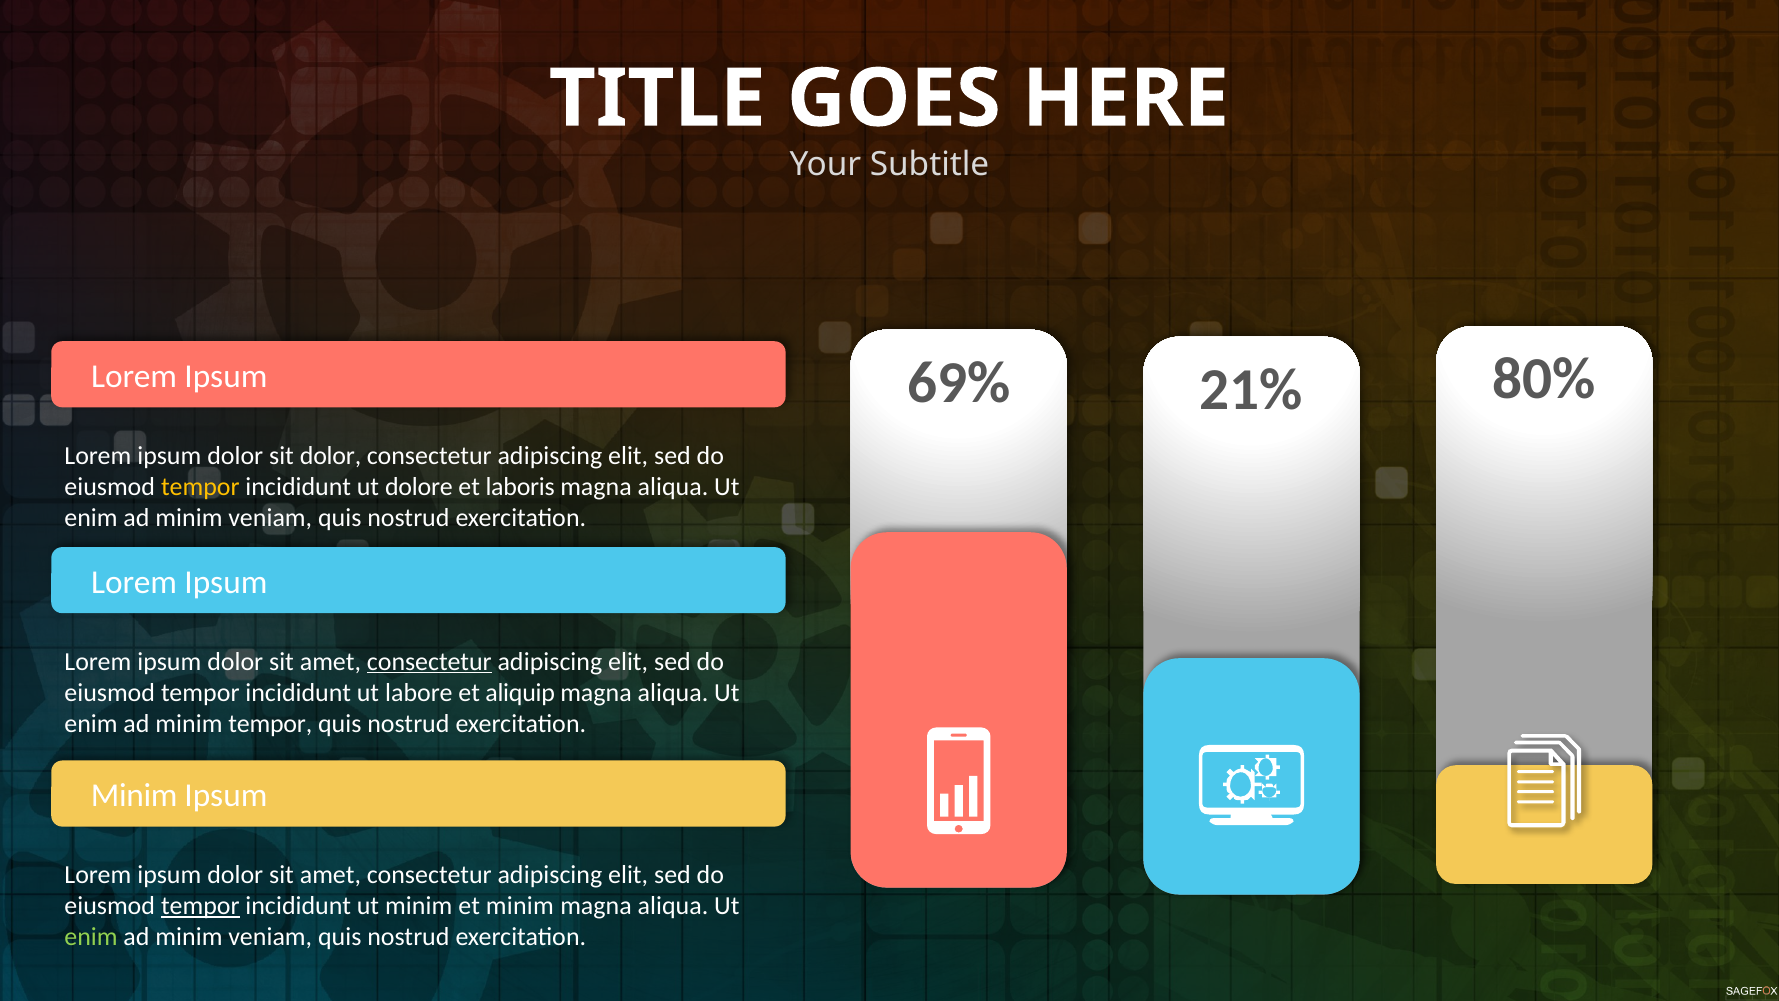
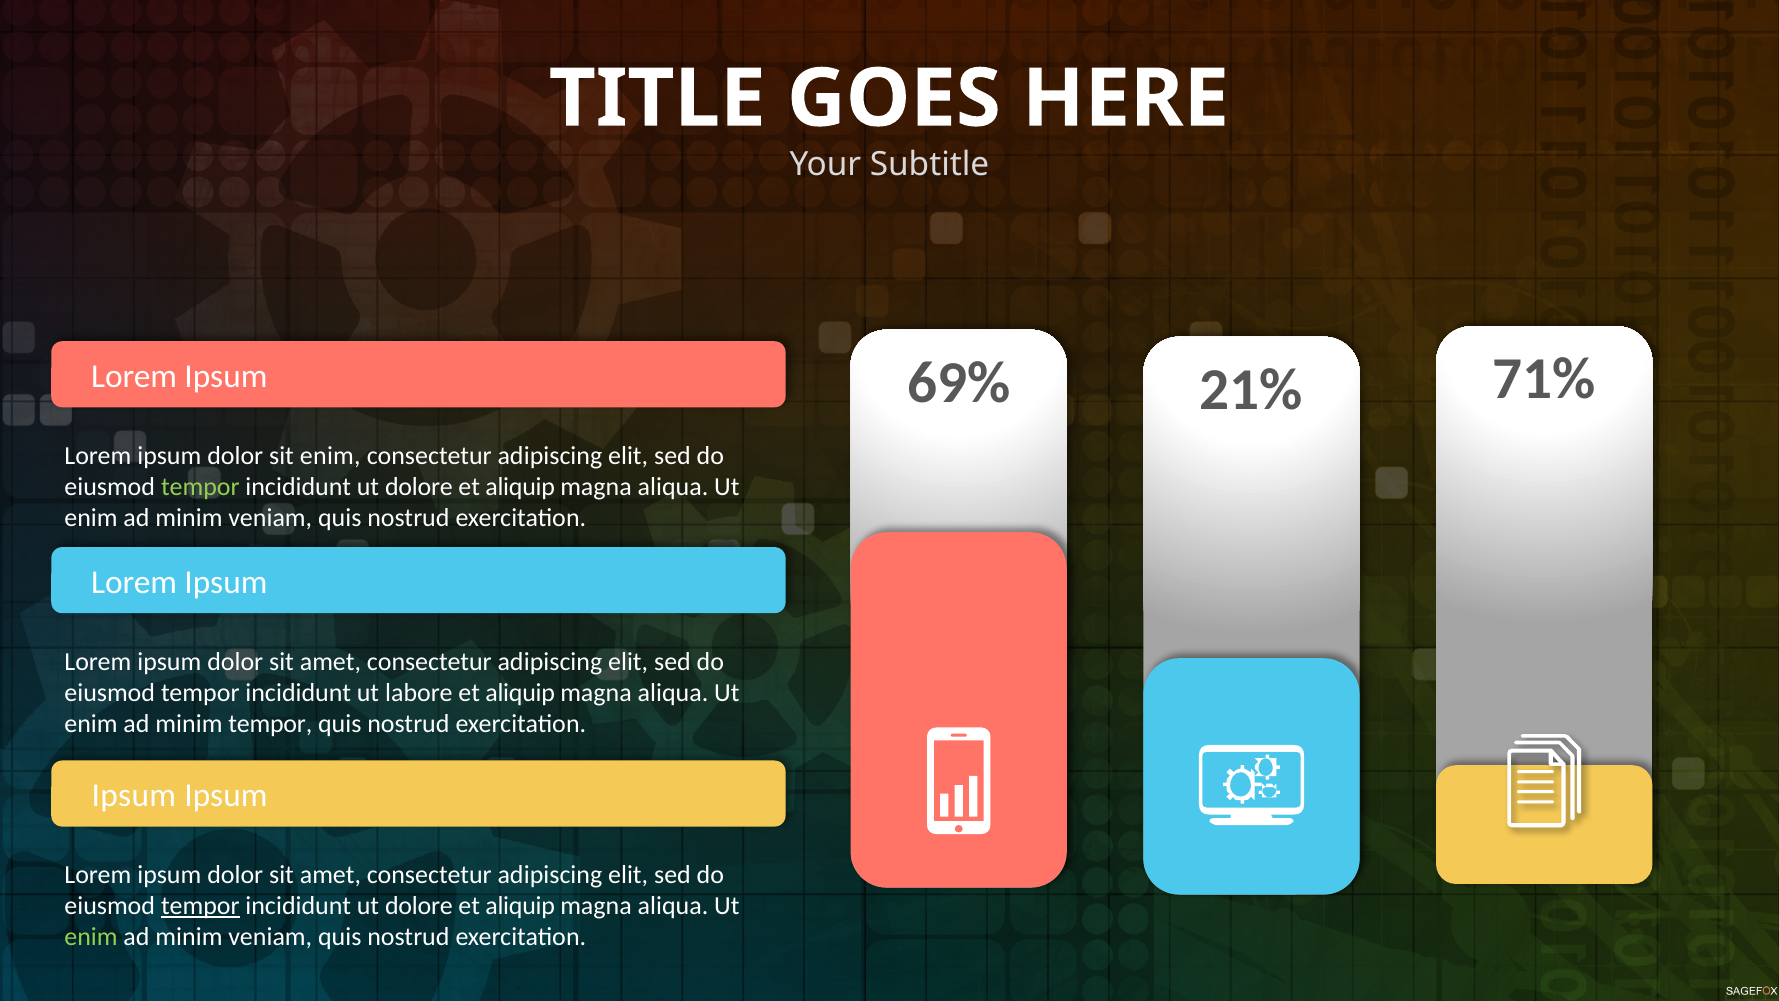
80%: 80% -> 71% (1544, 379)
sit dolor: dolor -> enim (330, 456)
tempor colour: yellow -> light green (200, 487)
laboris: laboris -> aliquip (520, 487)
consectetur underline: present -> none (429, 661)
Minim: Minim -> Ipsum (134, 795)
minim: minim -> dolore (419, 906)
minim: minim -> aliquip (520, 906)
